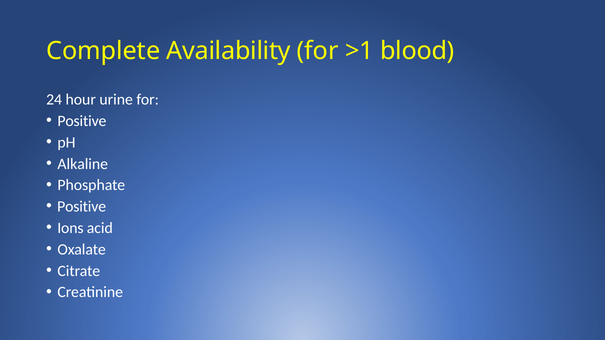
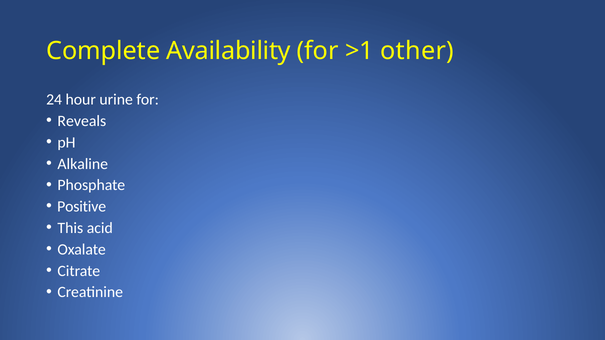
blood: blood -> other (417, 51)
Positive: Positive -> Reveals (82, 121)
Ions: Ions -> This (70, 228)
